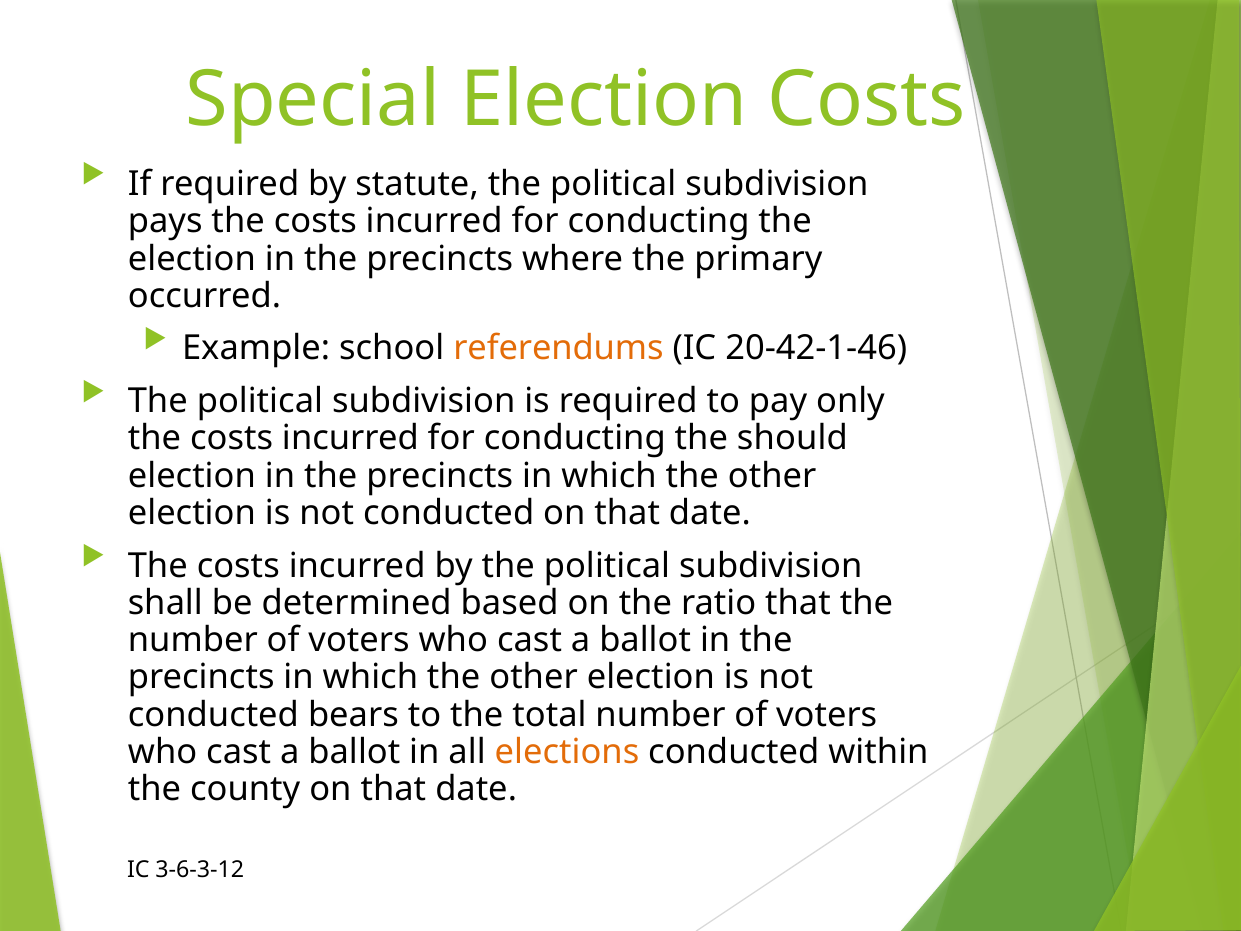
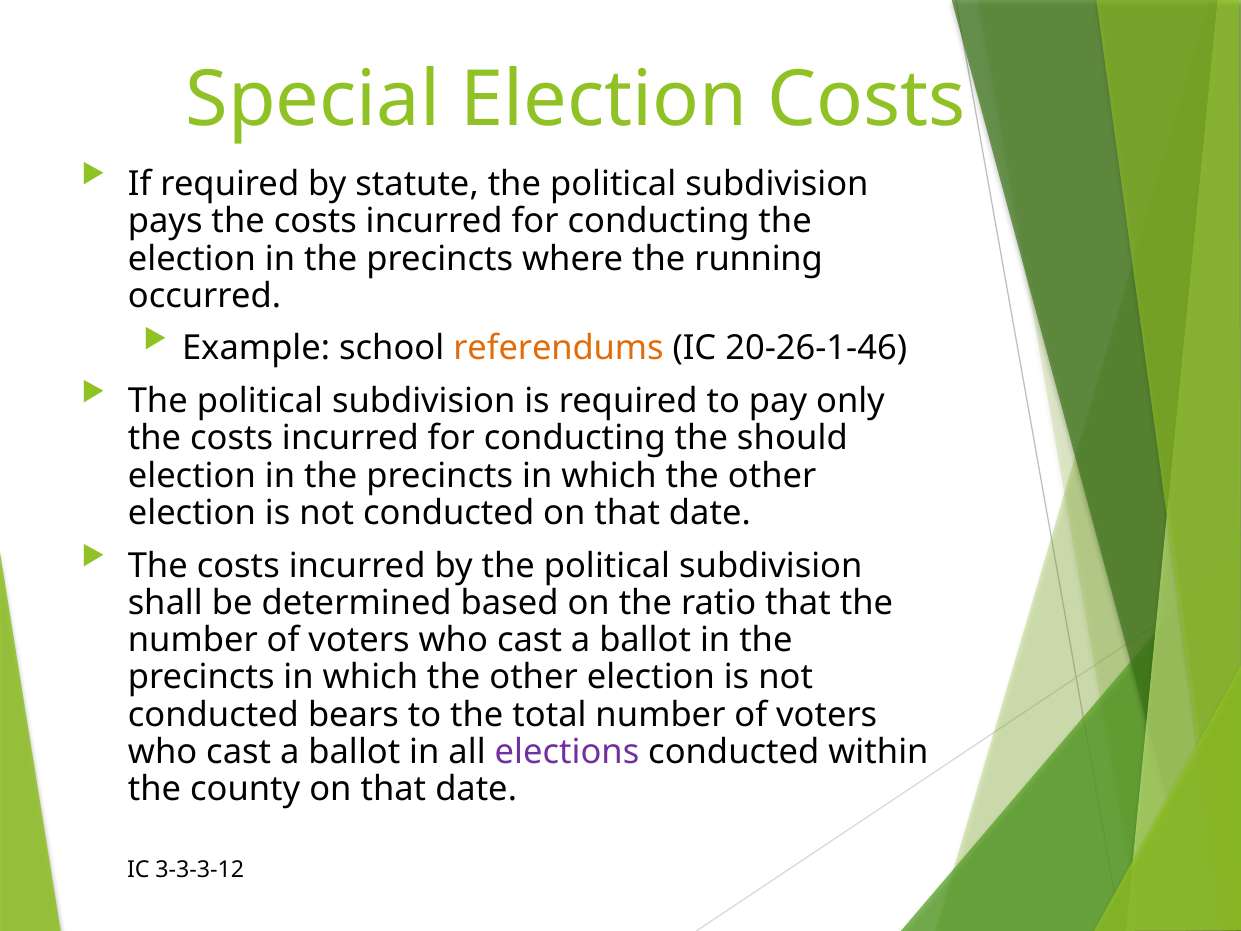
primary: primary -> running (759, 259)
20-42-1-46: 20-42-1-46 -> 20-26-1-46 (816, 349)
elections colour: orange -> purple (567, 752)
3-6-3-12: 3-6-3-12 -> 3-3-3-12 (200, 870)
